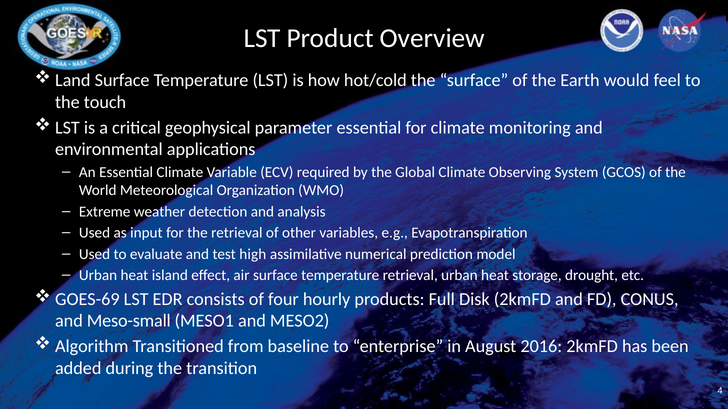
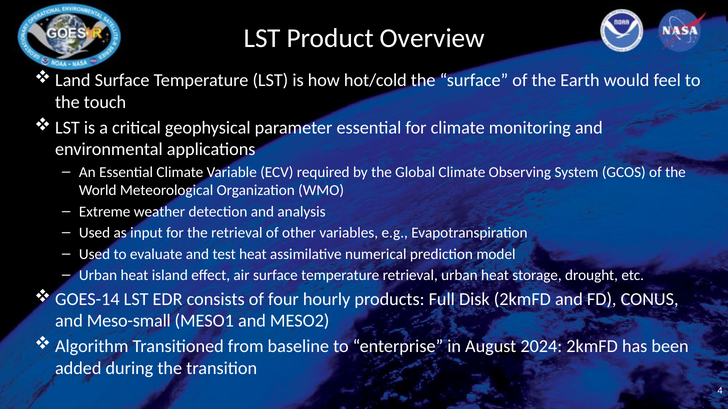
test high: high -> heat (253, 254)
GOES-69: GOES-69 -> GOES-14 (87, 299)
2016: 2016 -> 2024 (541, 347)
